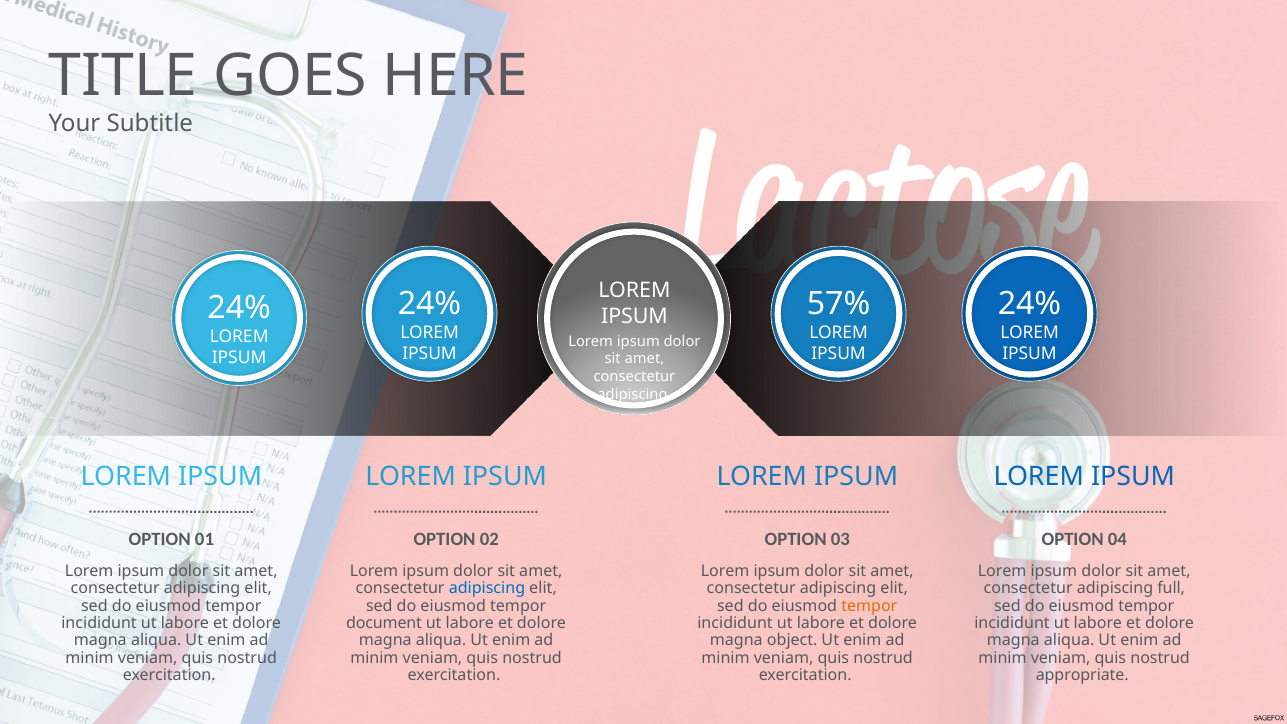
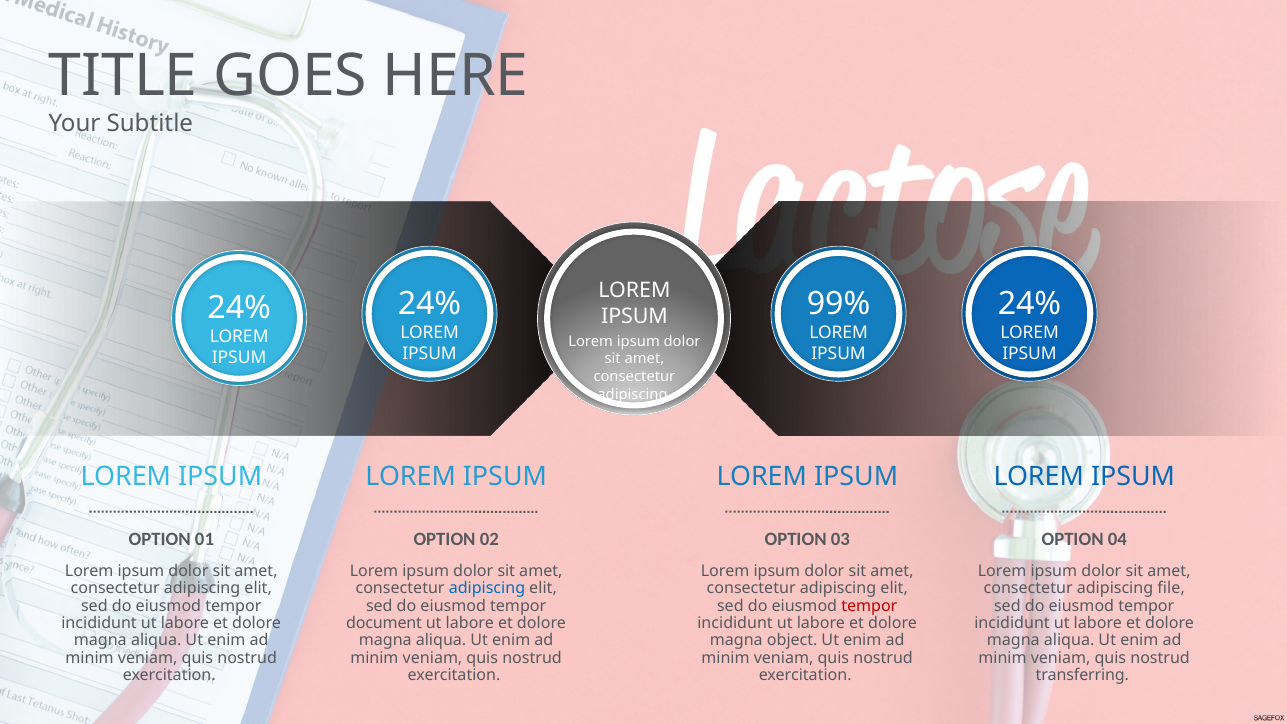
57%: 57% -> 99% (839, 304)
full: full -> file (1171, 588)
tempor colour: orange -> red (869, 606)
appropriate: appropriate -> transferring (1082, 675)
